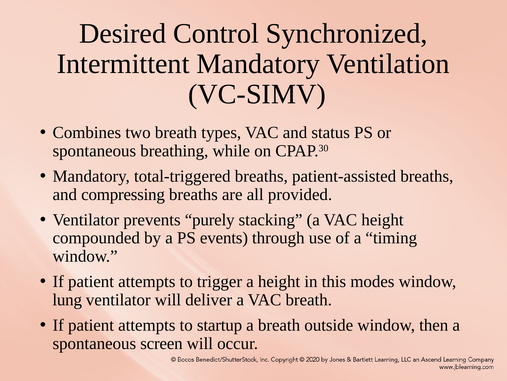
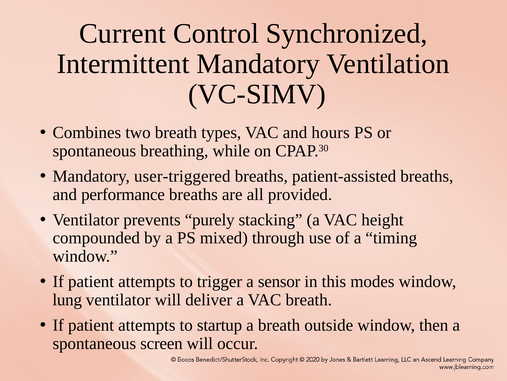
Desired: Desired -> Current (122, 33)
status: status -> hours (331, 132)
total-triggered: total-triggered -> user-triggered (182, 176)
compressing: compressing -> performance (123, 194)
events: events -> mixed (224, 238)
a height: height -> sensor (279, 281)
